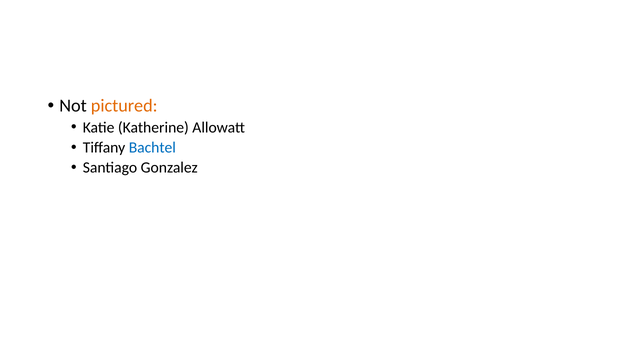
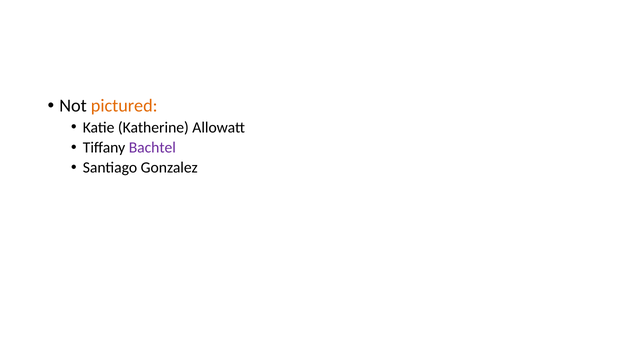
Bachtel colour: blue -> purple (152, 147)
